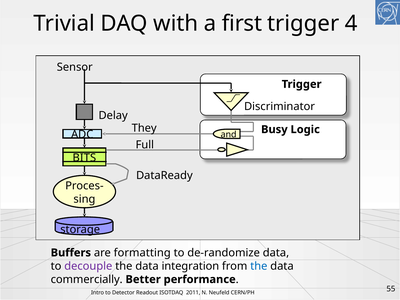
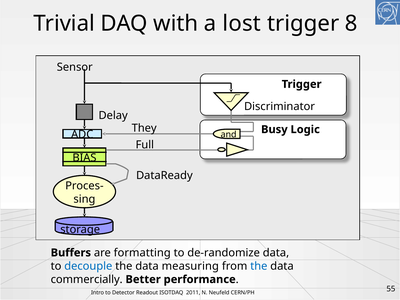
first: first -> lost (242, 24)
4: 4 -> 8 (351, 24)
BITS: BITS -> BIAS (84, 158)
decouple colour: purple -> blue (88, 266)
integration: integration -> measuring (190, 266)
